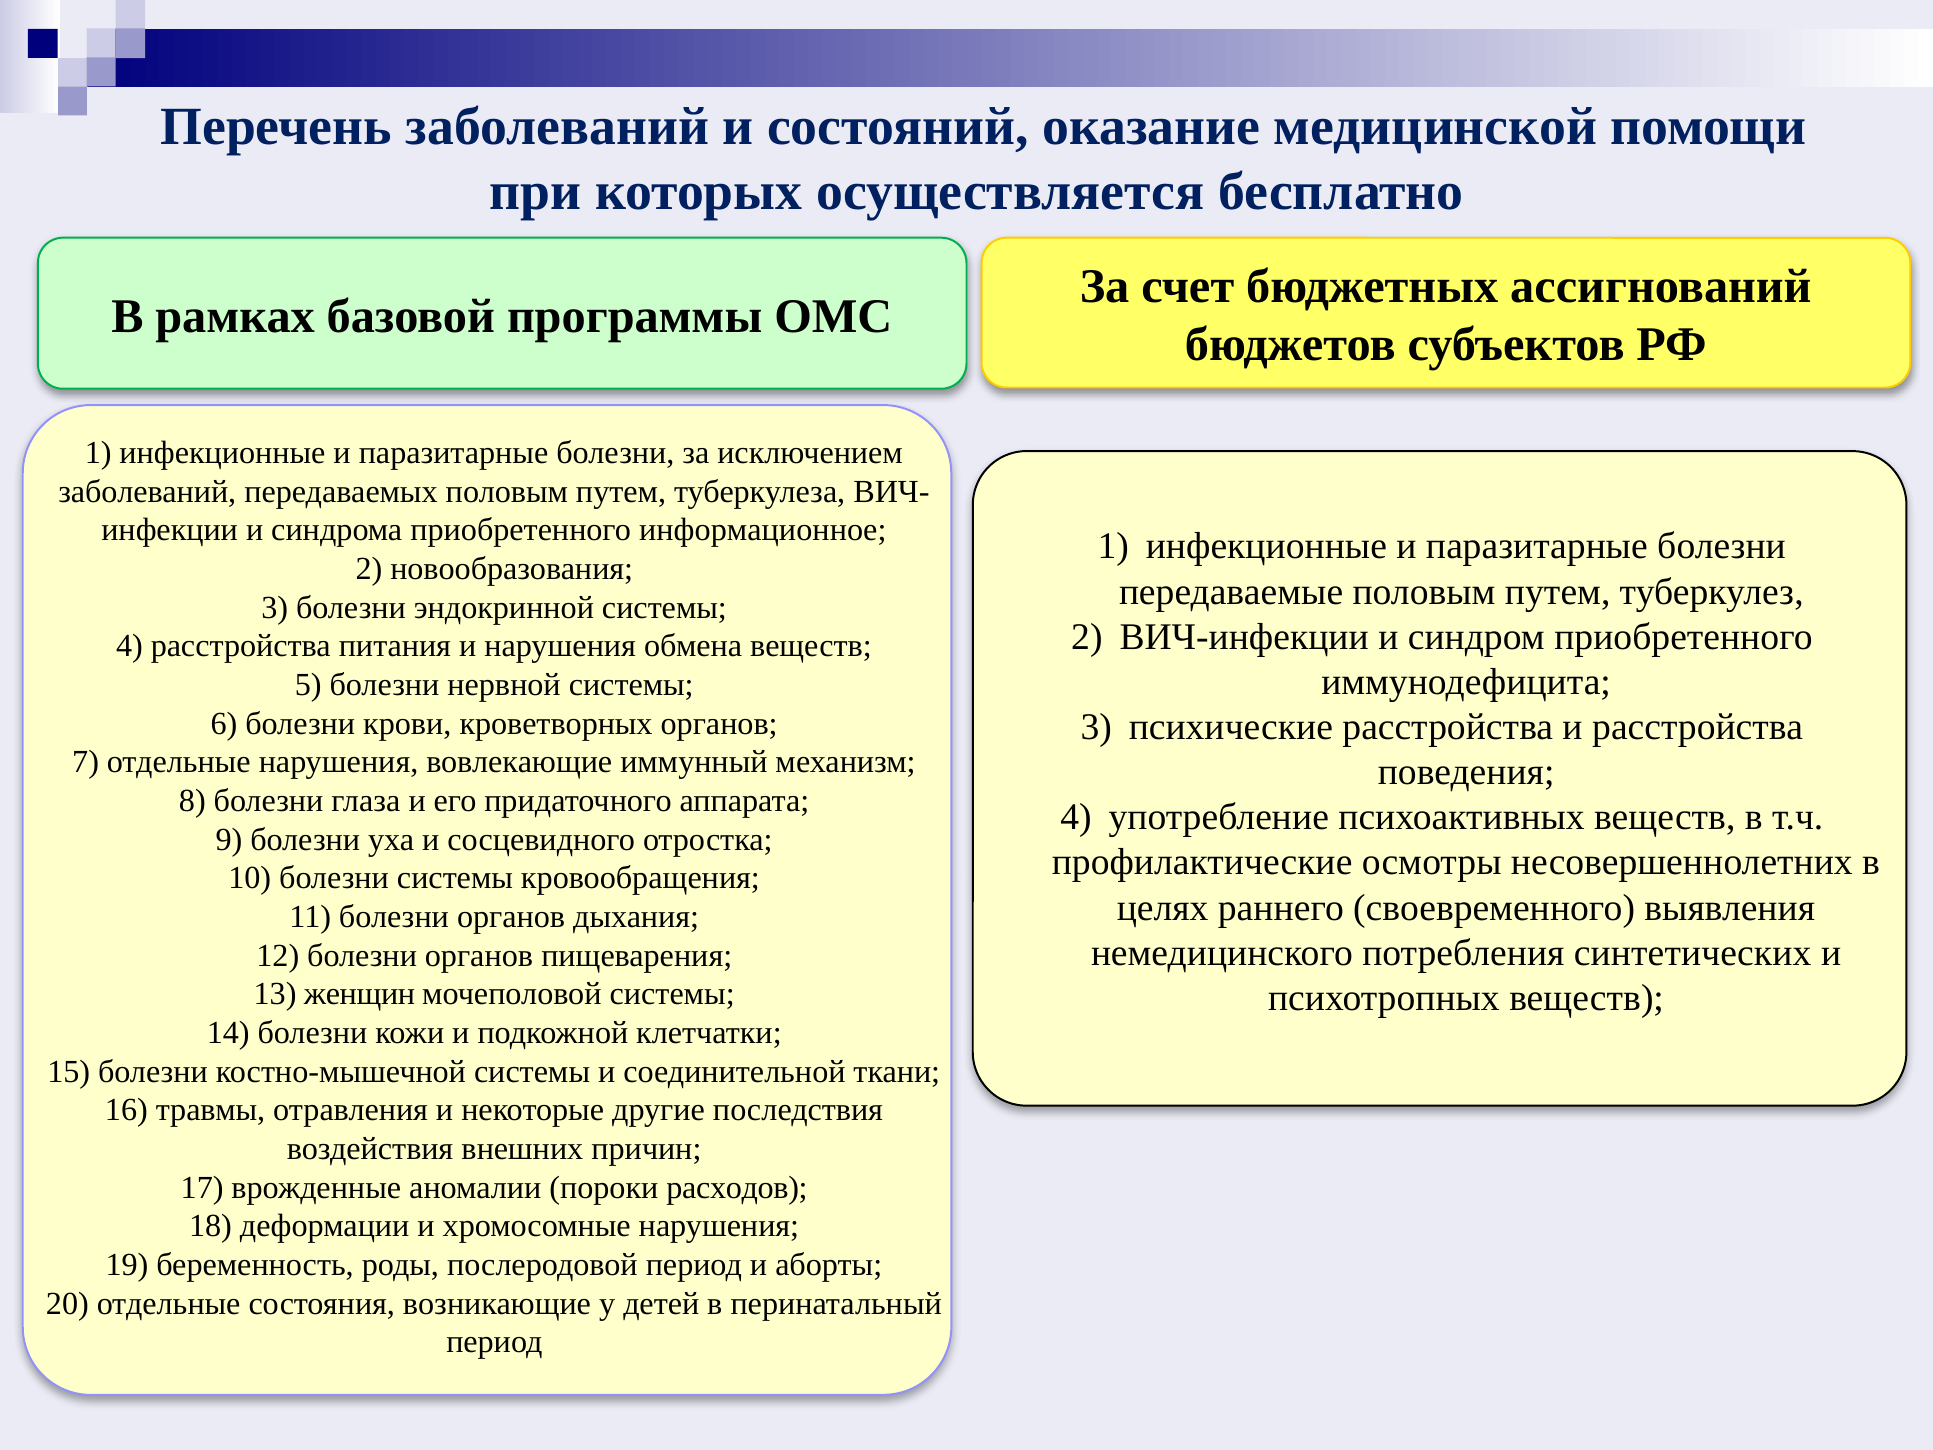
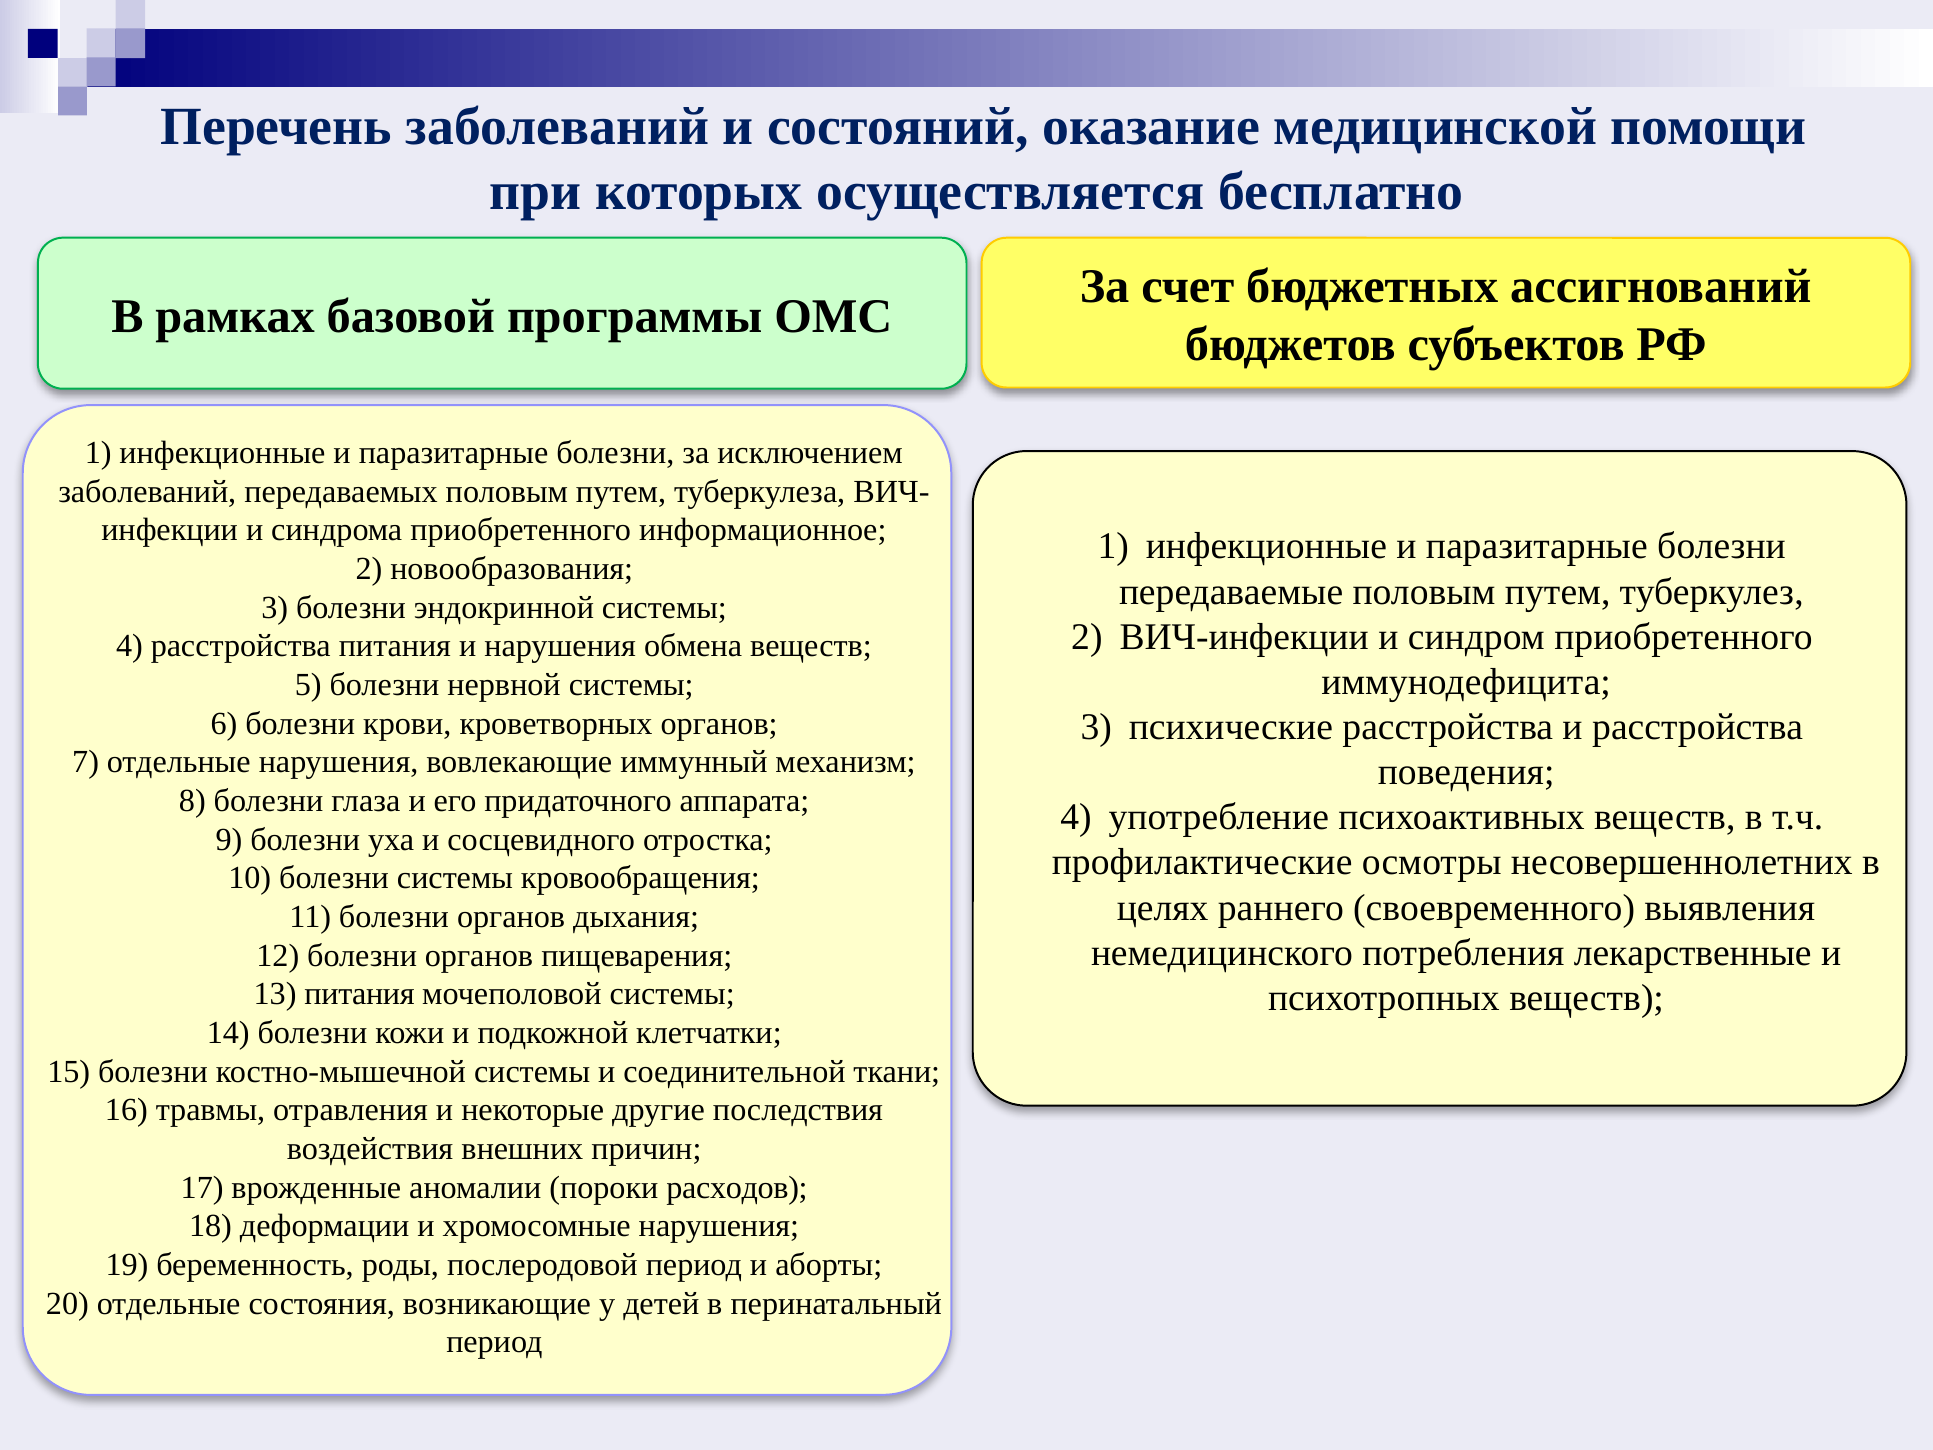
синтетических: синтетических -> лекарственные (1693, 953)
13 женщин: женщин -> питания (360, 994)
